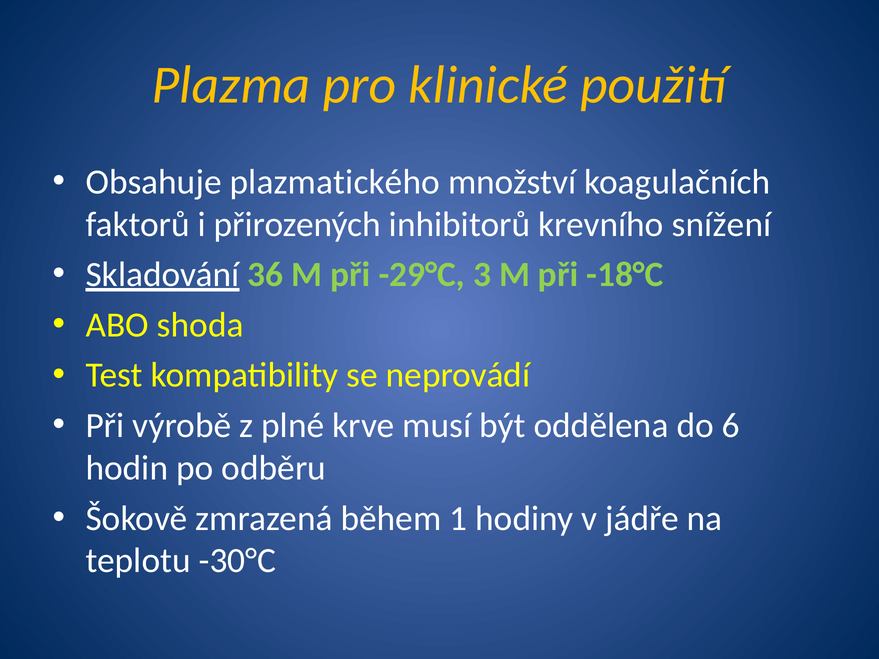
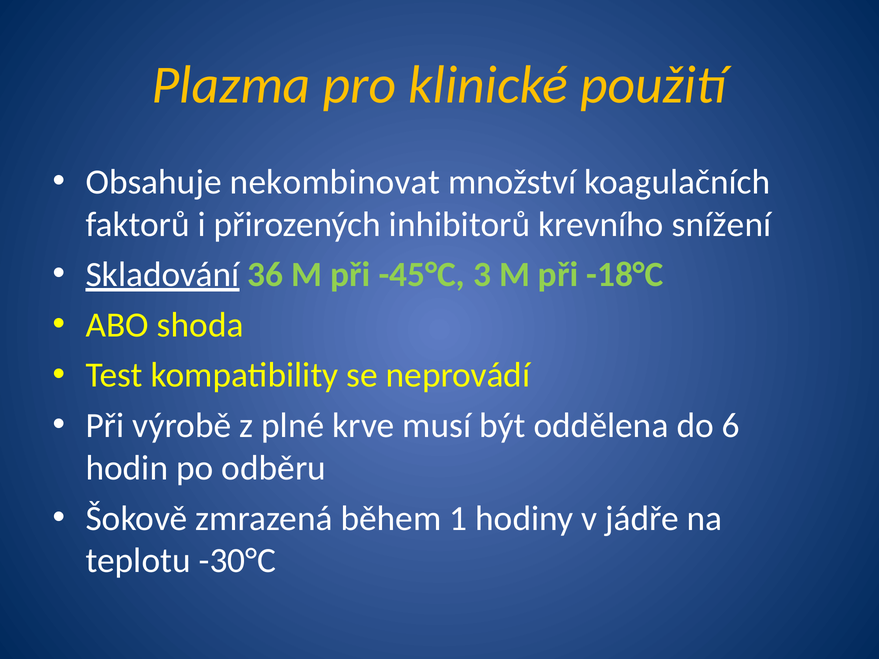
plazmatického: plazmatického -> nekombinovat (335, 182)
-29°C: -29°C -> -45°C (422, 275)
